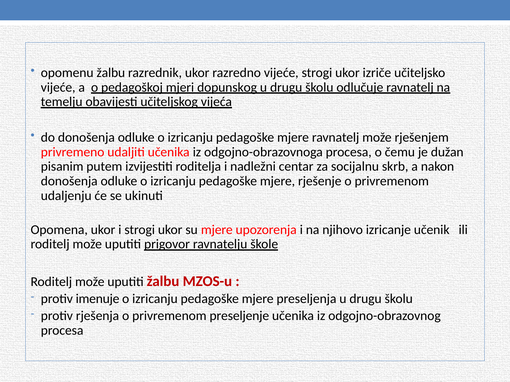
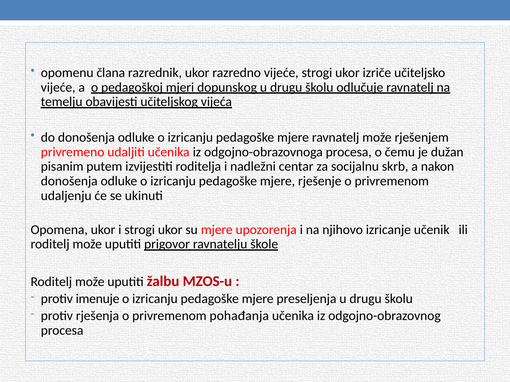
opomenu žalbu: žalbu -> člana (111, 73)
preseljenje: preseljenje -> pohađanja (239, 316)
